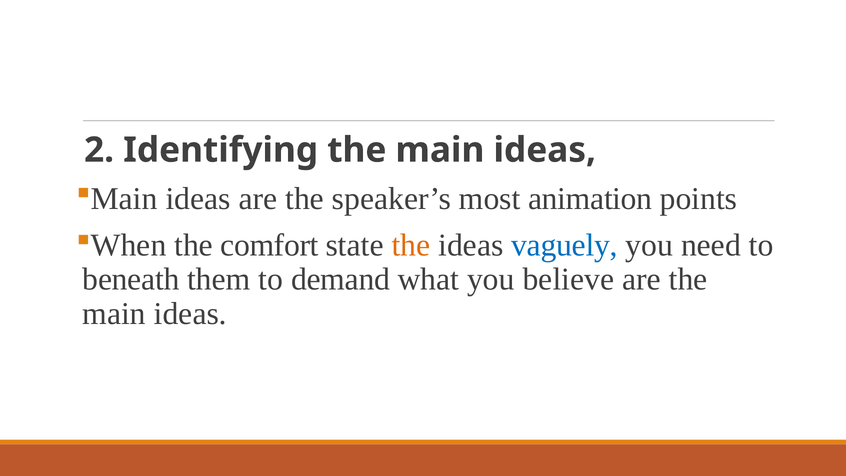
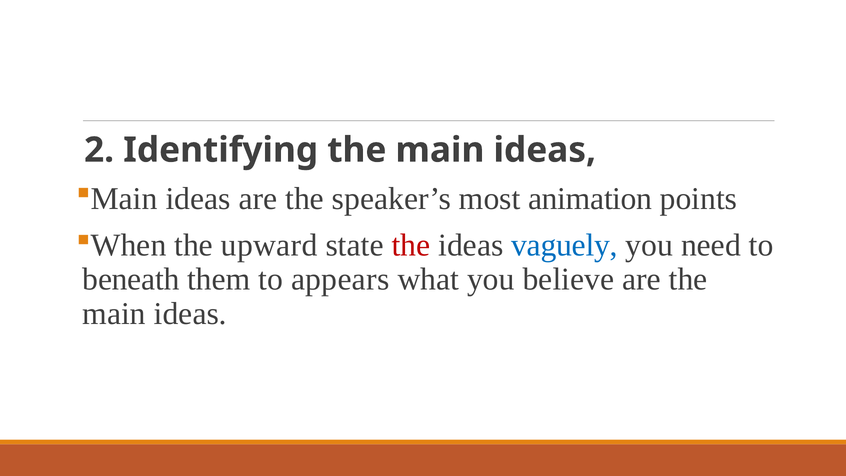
comfort: comfort -> upward (269, 245)
the colour: orange -> red (411, 245)
demand: demand -> appears (340, 279)
